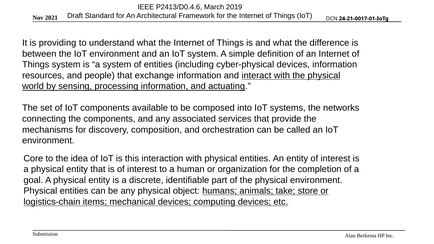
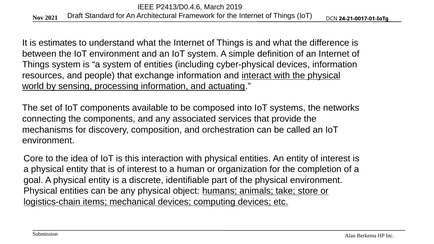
providing: providing -> estimates (58, 43)
